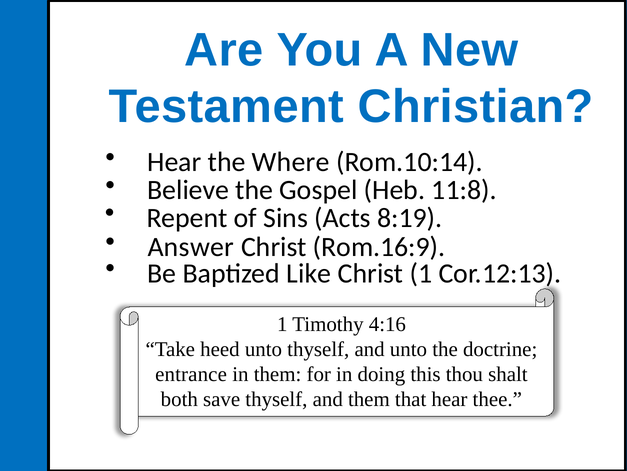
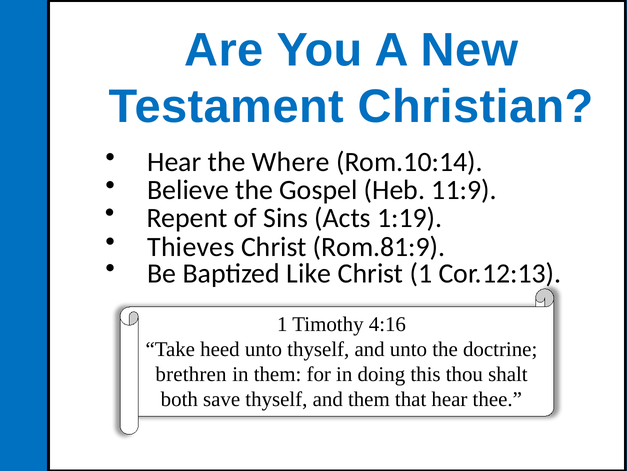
11:8: 11:8 -> 11:9 (464, 190)
8:19: 8:19 -> 1:19 (410, 218)
Answer: Answer -> Thieves (191, 246)
Rom.16:9: Rom.16:9 -> Rom.81:9 (379, 246)
entrance: entrance -> brethren (191, 374)
